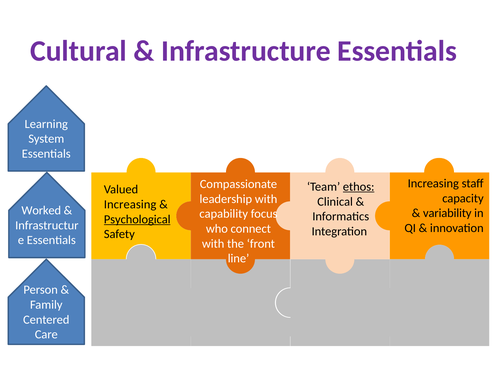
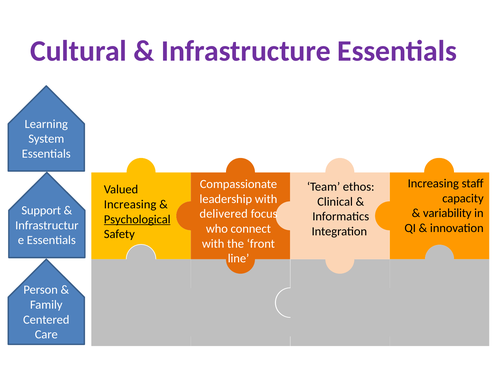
ethos underline: present -> none (359, 187)
Worked: Worked -> Support (41, 211)
capability: capability -> delivered (224, 214)
